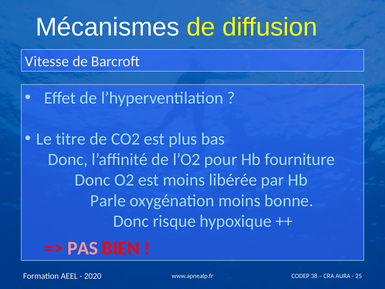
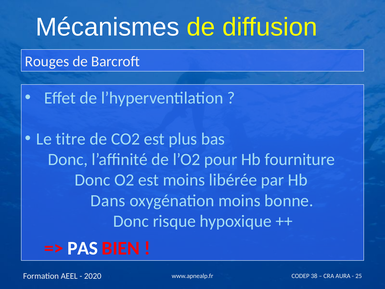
Vitesse: Vitesse -> Rouges (47, 61)
Parle: Parle -> Dans (108, 200)
PAS colour: pink -> white (83, 248)
